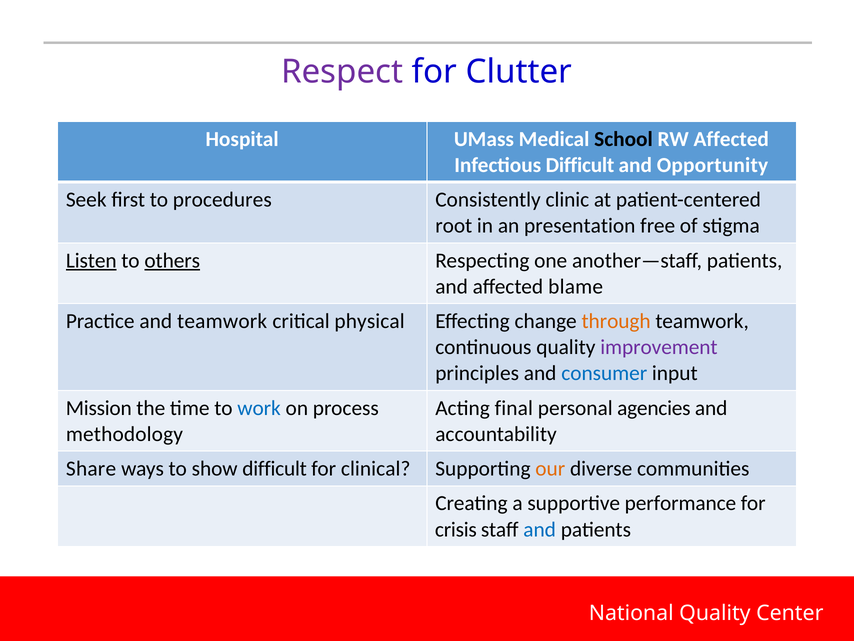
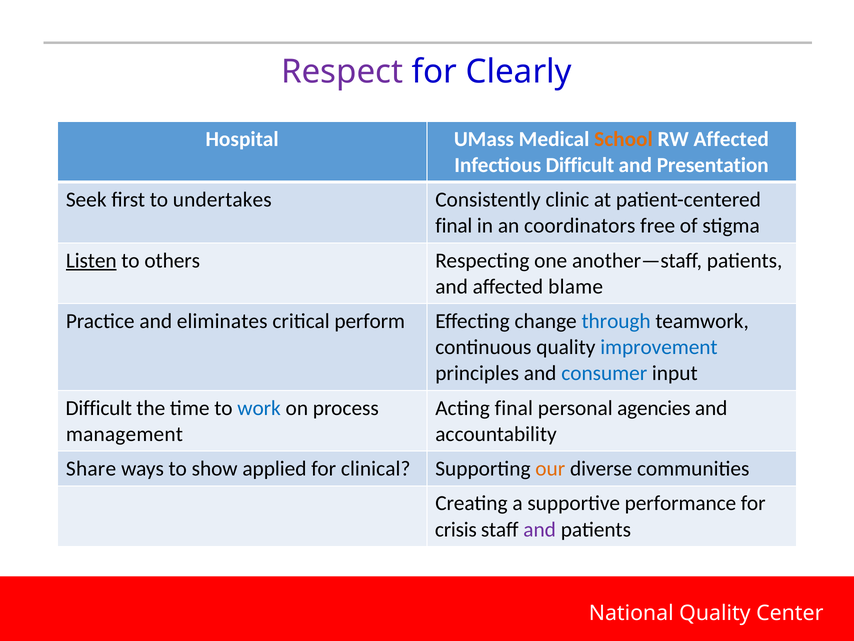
Clutter: Clutter -> Clearly (519, 72)
School colour: black -> orange (623, 139)
Opportunity: Opportunity -> Presentation (713, 165)
procedures: procedures -> undertakes (222, 200)
root: root -> final (454, 226)
presentation: presentation -> coordinators (580, 226)
others underline: present -> none (172, 260)
and teamwork: teamwork -> eliminates (222, 321)
physical: physical -> perform (370, 321)
through colour: orange -> blue (616, 321)
improvement colour: purple -> blue (659, 347)
Mission: Mission -> Difficult (99, 408)
methodology: methodology -> management (124, 434)
show difficult: difficult -> applied (274, 468)
and colour: blue -> purple (540, 529)
